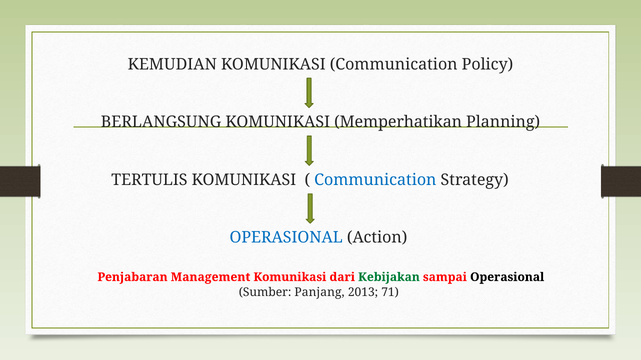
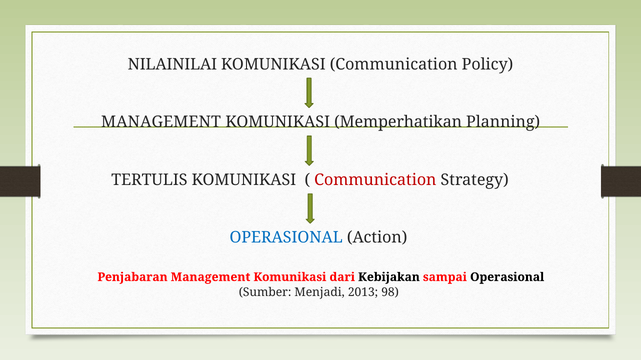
KEMUDIAN: KEMUDIAN -> NILAINILAI (172, 65)
BERLANGSUNG: BERLANGSUNG -> MANAGEMENT (161, 122)
Communication colour: blue -> red (375, 180)
Kebijakan colour: green -> black (389, 277)
Panjang: Panjang -> Menjadi (320, 293)
71: 71 -> 98 (390, 293)
